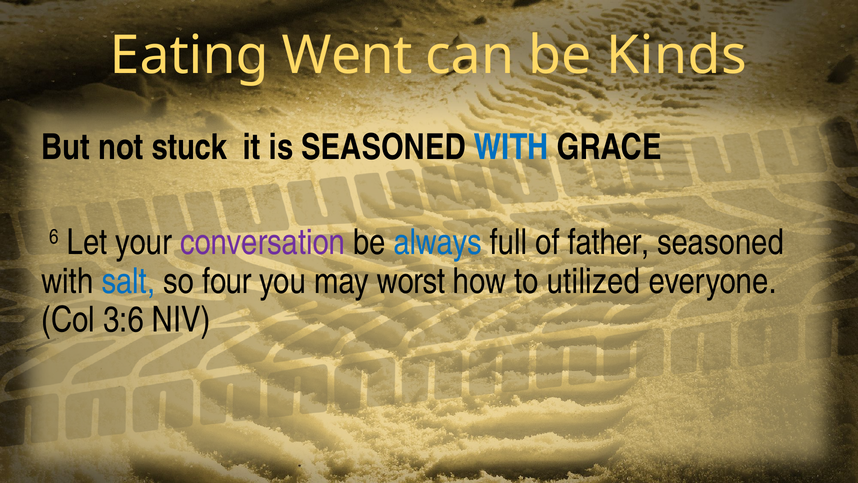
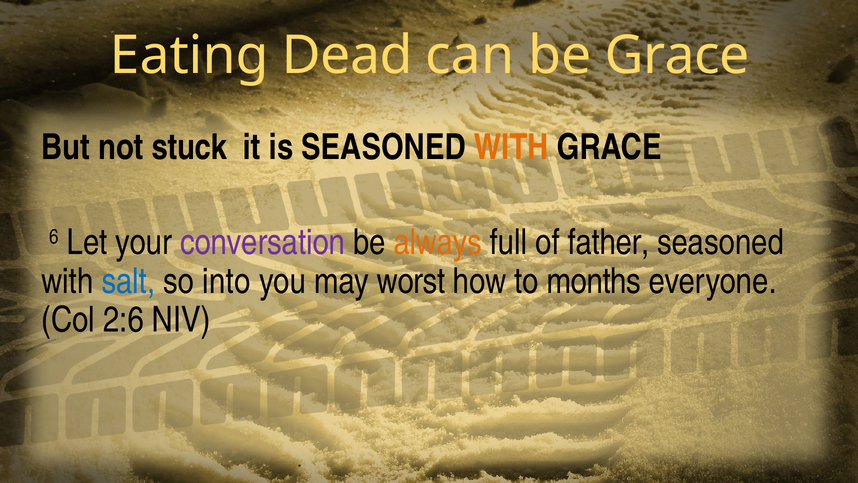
Went: Went -> Dead (347, 55)
be Kinds: Kinds -> Grace (677, 55)
WITH colour: blue -> orange (511, 147)
always colour: blue -> orange (438, 242)
four: four -> into (227, 281)
utilized: utilized -> months (594, 281)
3:6: 3:6 -> 2:6 (123, 320)
